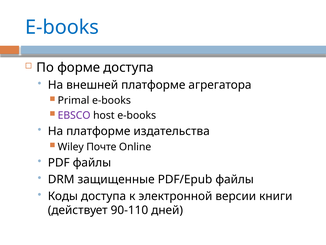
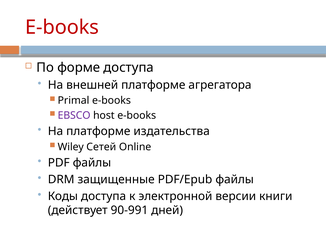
E-books colour: blue -> red (62, 27)
Почте: Почте -> Сетей (101, 147)
90-110: 90-110 -> 90-991 (129, 210)
